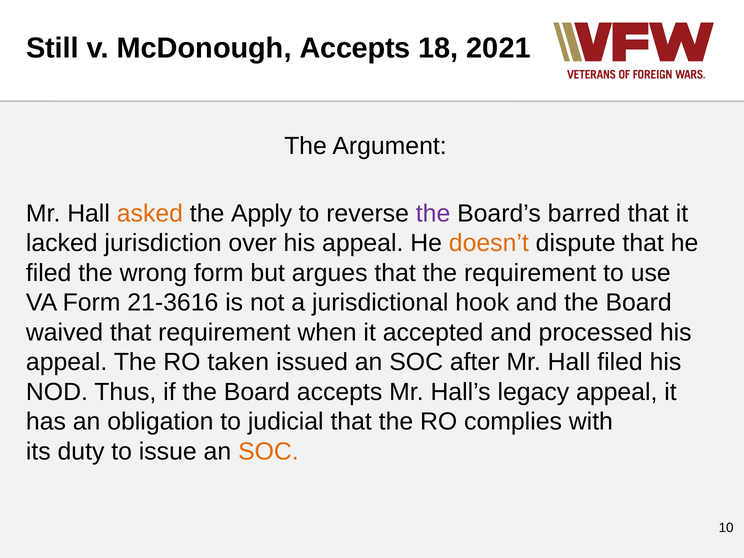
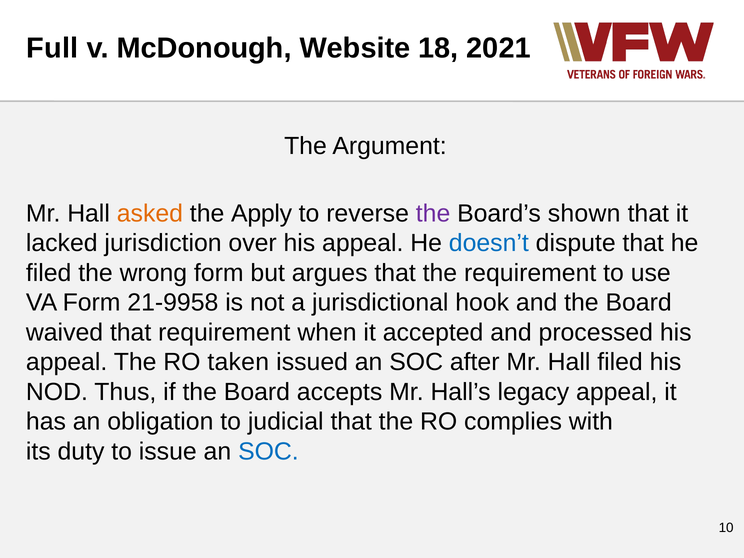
Still: Still -> Full (52, 48)
McDonough Accepts: Accepts -> Website (355, 48)
barred: barred -> shown (584, 213)
doesn’t colour: orange -> blue (489, 243)
21-3616: 21-3616 -> 21-9958 (173, 303)
SOC colour: orange -> blue (268, 451)
